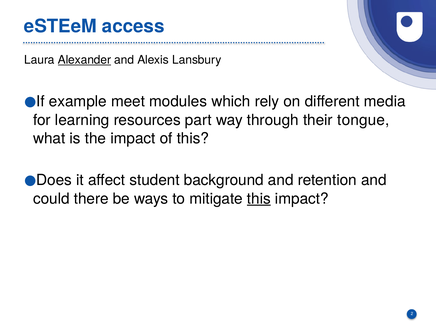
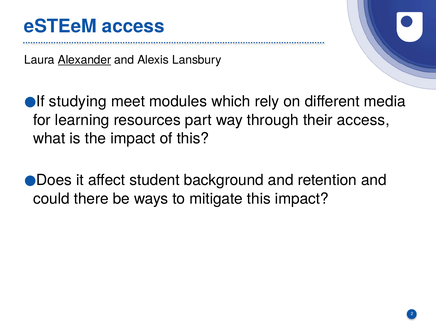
example: example -> studying (78, 102)
their tongue: tongue -> access (363, 120)
this underline: present -> none (259, 199)
